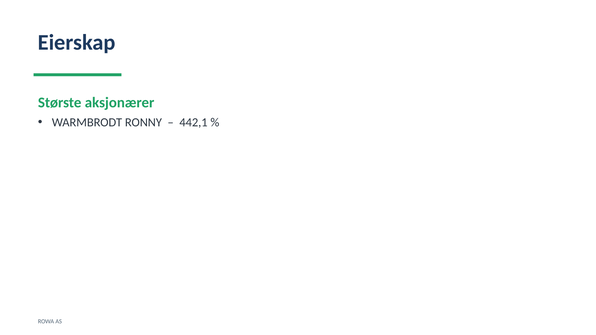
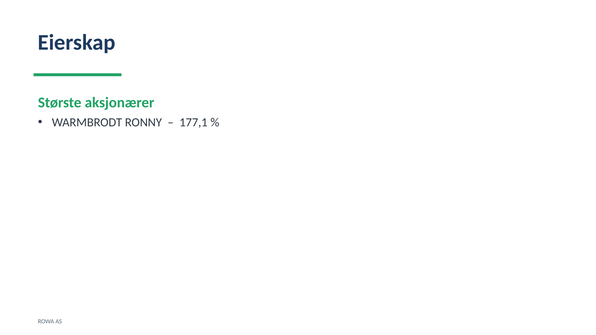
442,1: 442,1 -> 177,1 (193, 123)
